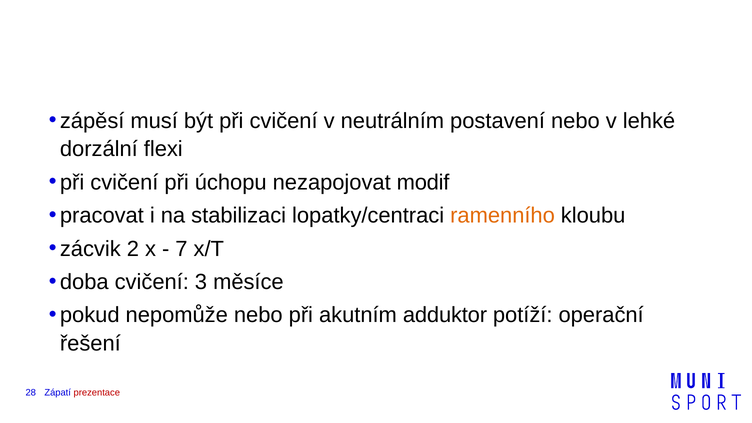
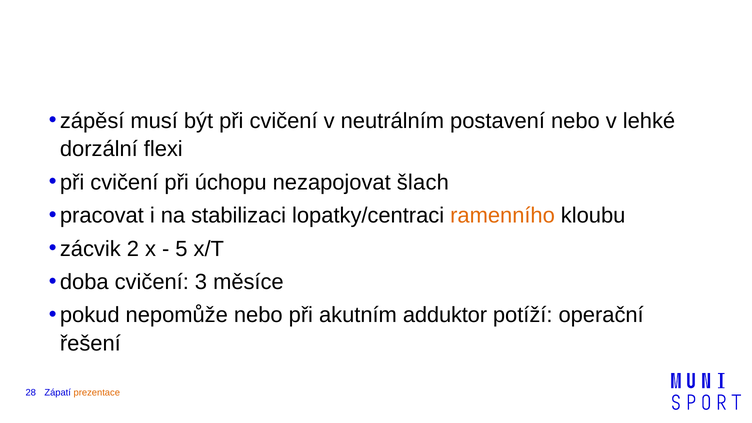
modif: modif -> šlach (423, 182)
7: 7 -> 5 (181, 249)
prezentace colour: red -> orange (97, 393)
